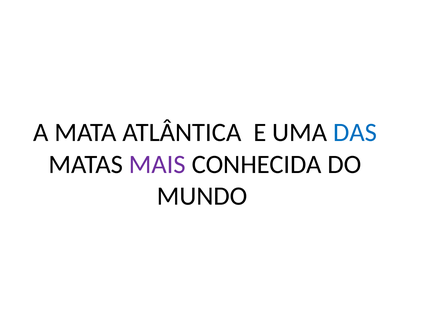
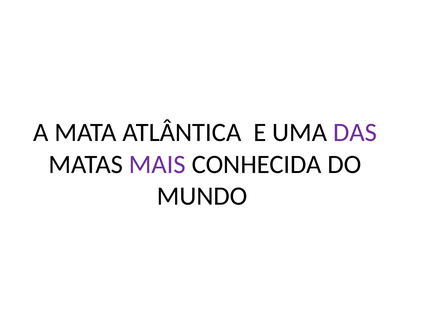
DAS colour: blue -> purple (355, 133)
